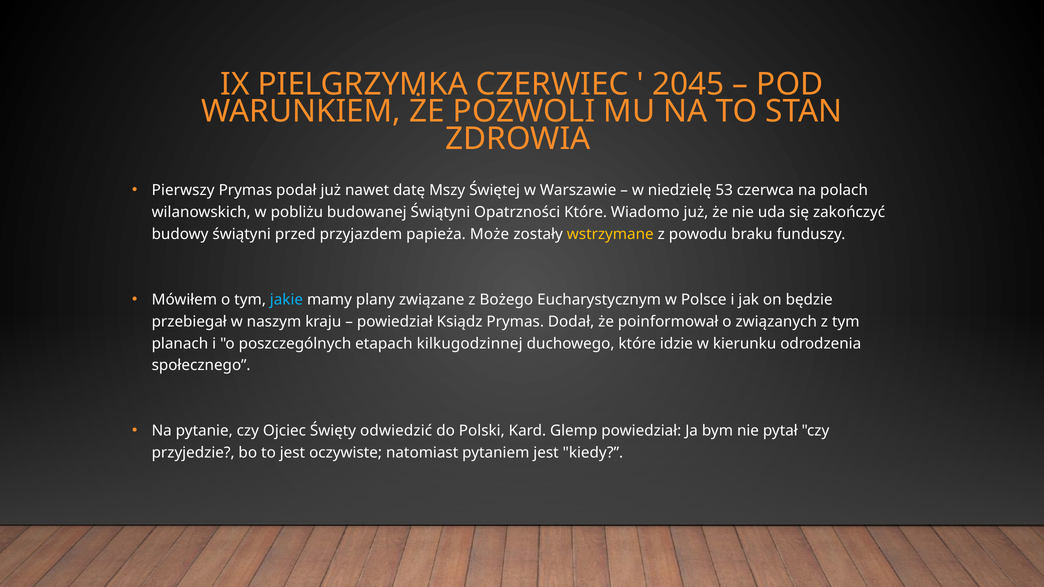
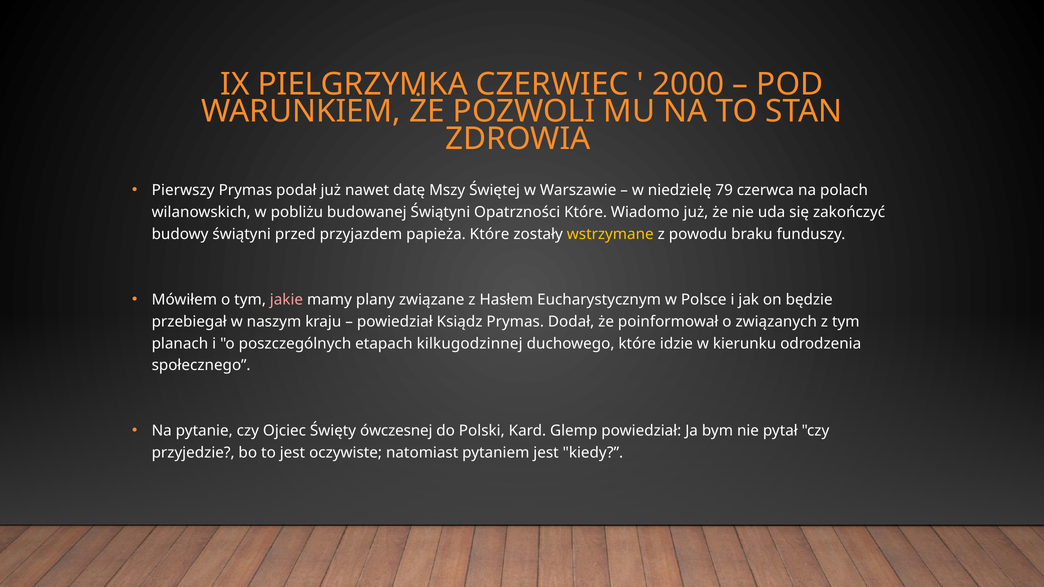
2045: 2045 -> 2000 (688, 84)
53: 53 -> 79 (724, 190)
papieża Może: Może -> Które (490, 234)
jakie colour: light blue -> pink (286, 300)
Bożego: Bożego -> Hasłem (506, 300)
odwiedzić: odwiedzić -> ówczesnej (396, 431)
